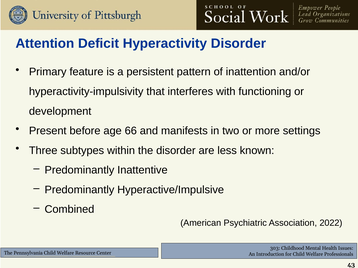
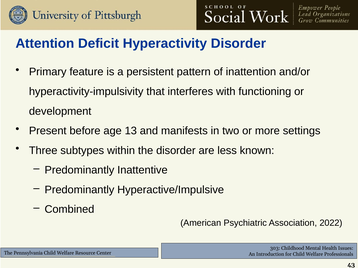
66: 66 -> 13 (131, 131)
